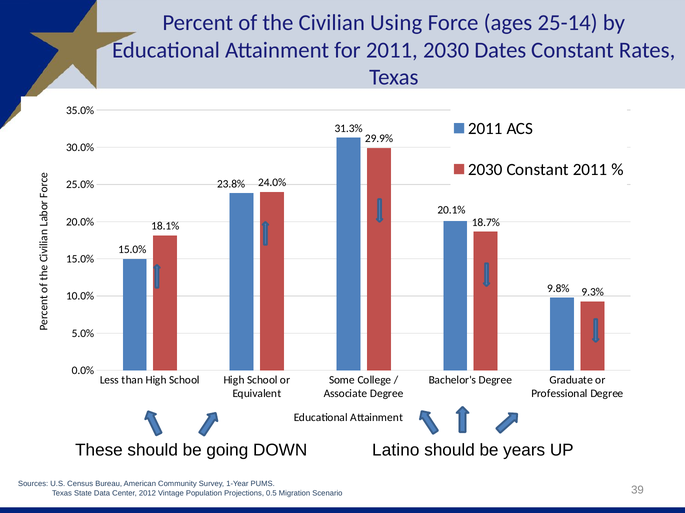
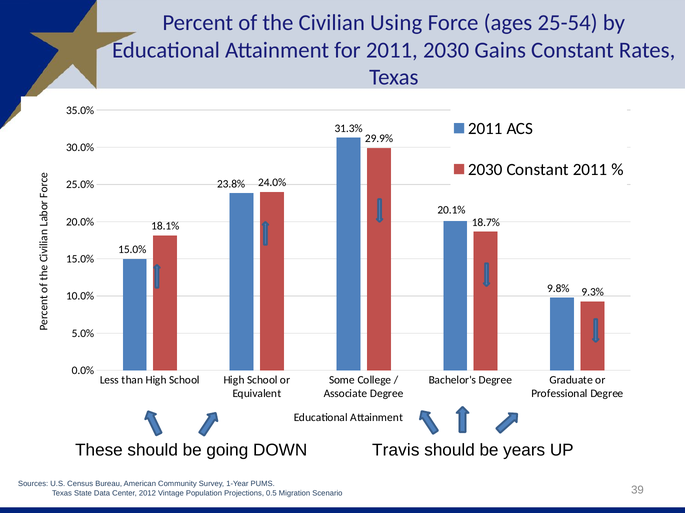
25-14: 25-14 -> 25-54 (568, 23)
Dates: Dates -> Gains (500, 50)
Latino: Latino -> Travis (396, 451)
